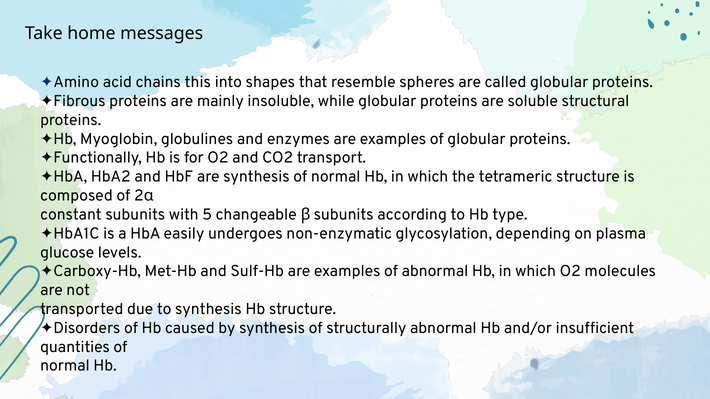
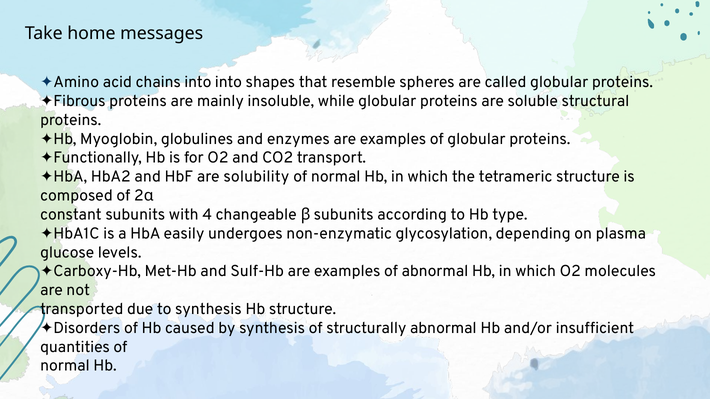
chains this: this -> into (198, 82)
are synthesis: synthesis -> solubility (256, 177)
5: 5 -> 4 (207, 215)
